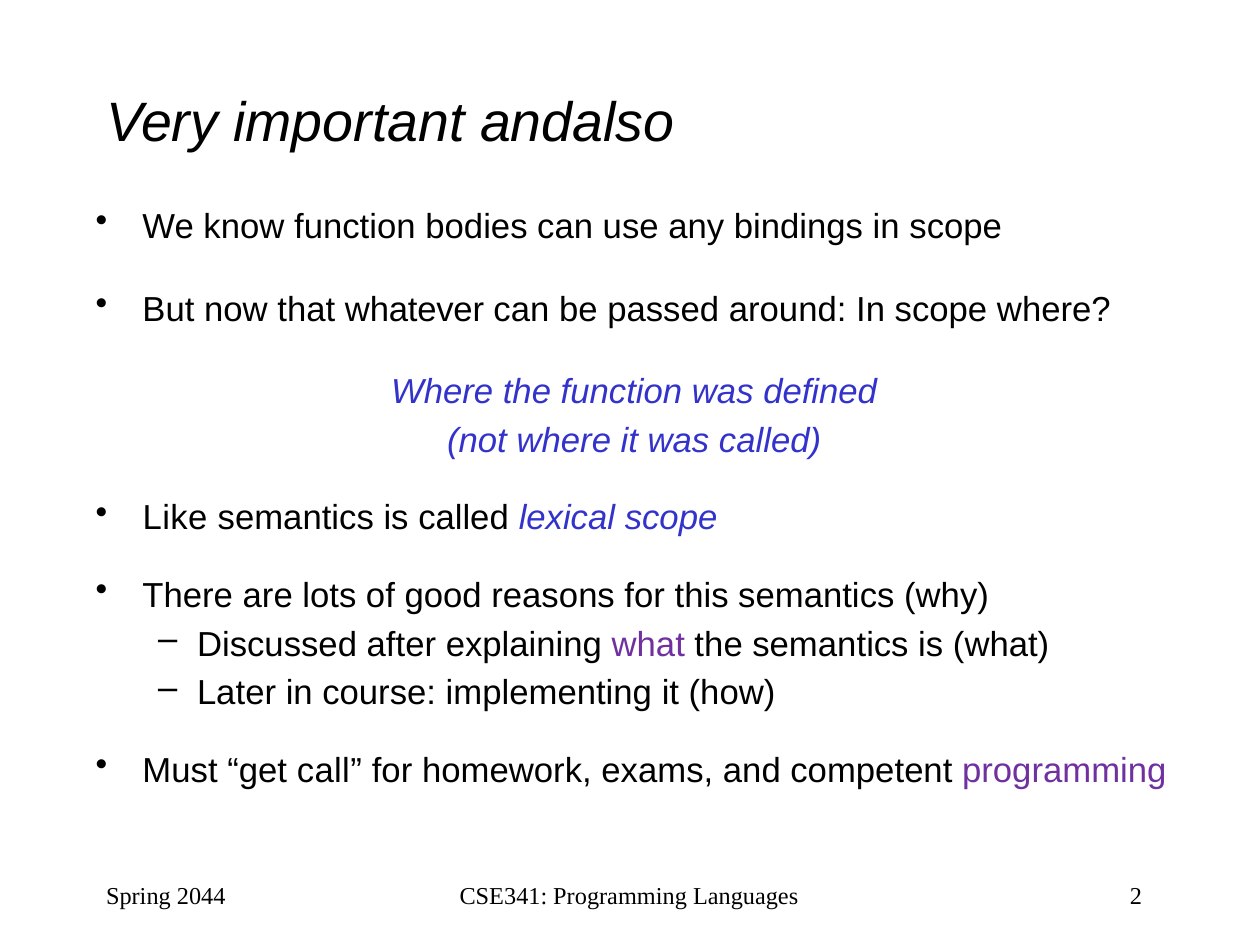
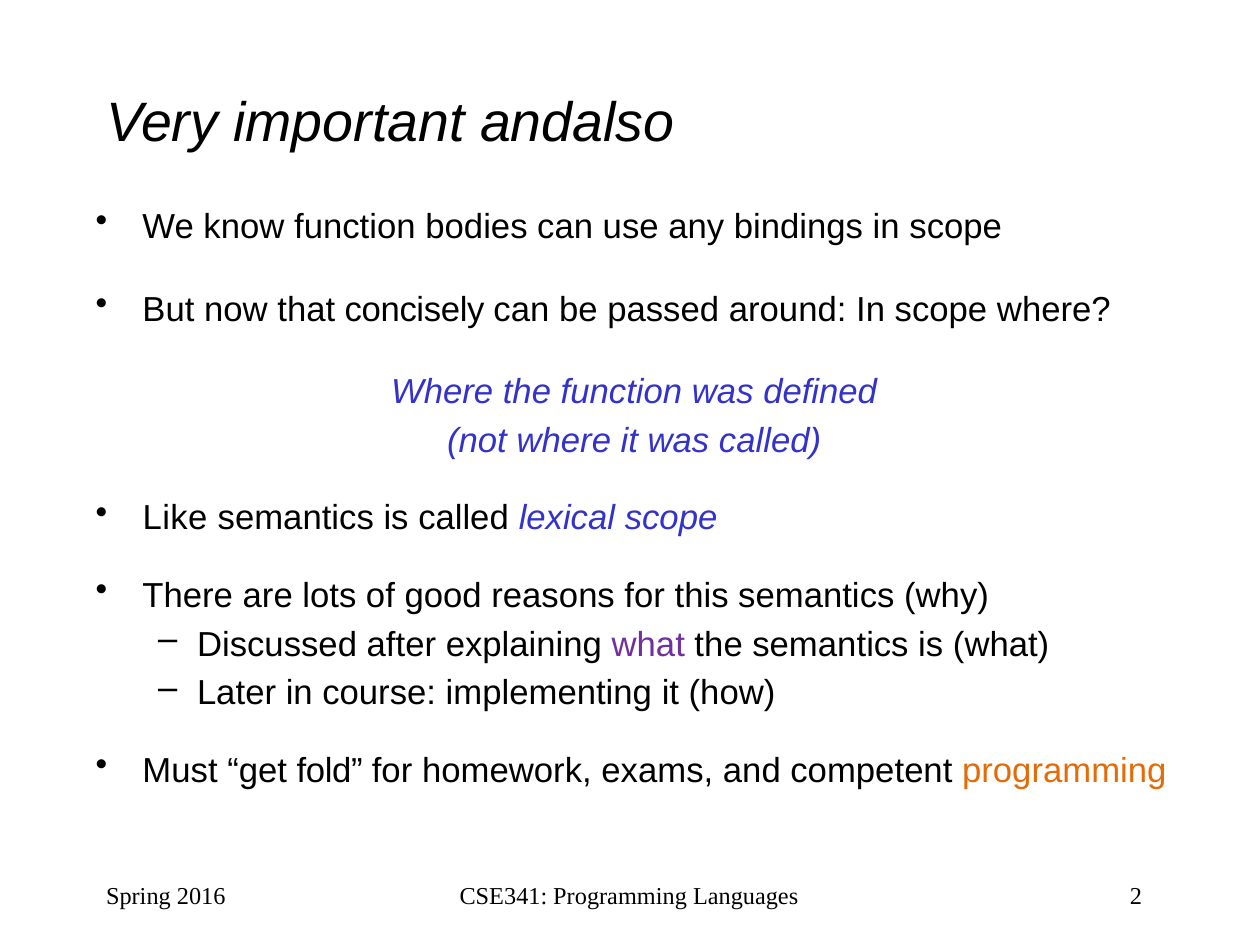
whatever: whatever -> concisely (415, 310)
call: call -> fold (330, 771)
programming colour: purple -> orange (1064, 771)
2044: 2044 -> 2016 (201, 896)
